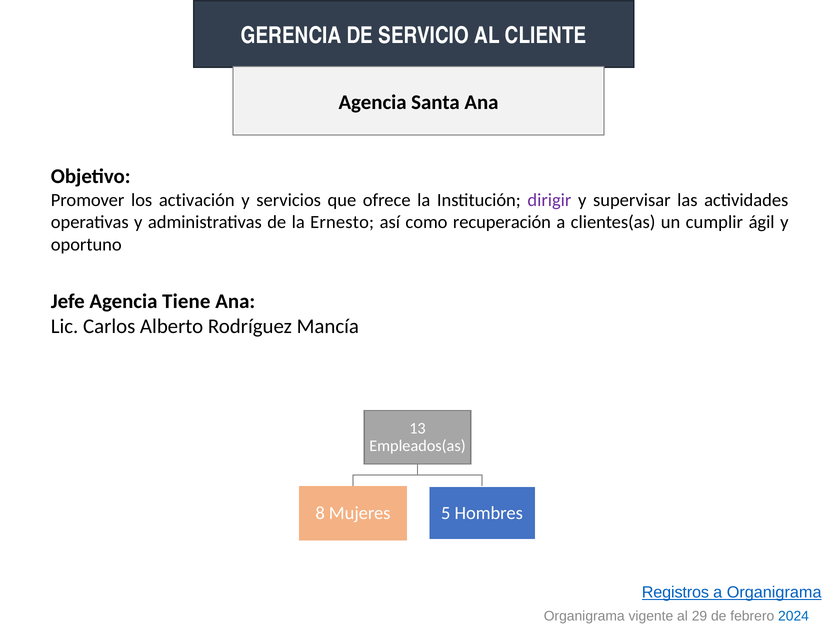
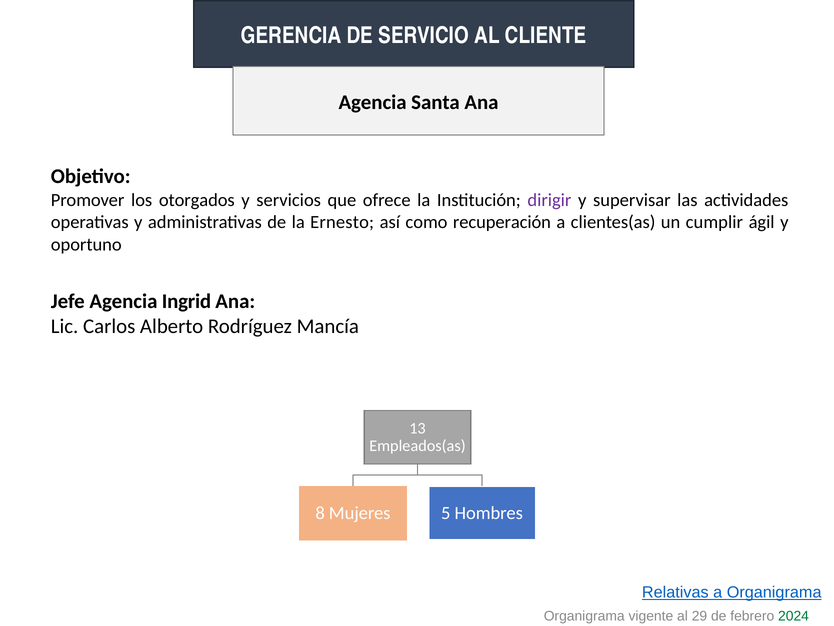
activación: activación -> otorgados (197, 200)
Tiene: Tiene -> Ingrid (186, 301)
Registros: Registros -> Relativas (675, 592)
2024 colour: blue -> green (794, 616)
